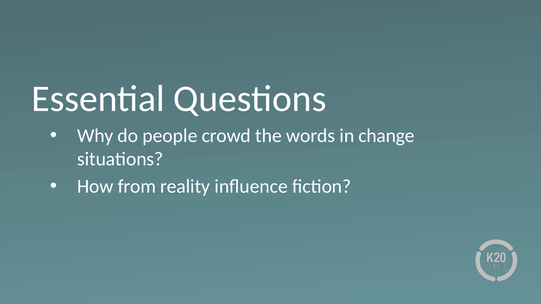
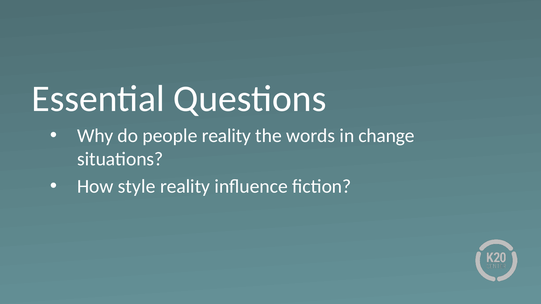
people crowd: crowd -> reality (226, 136)
from: from -> style (137, 187)
